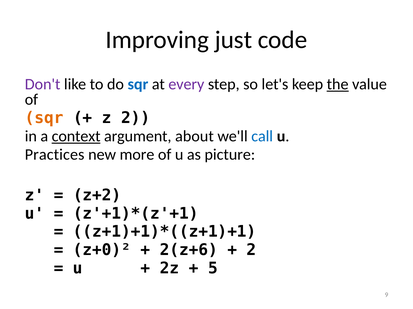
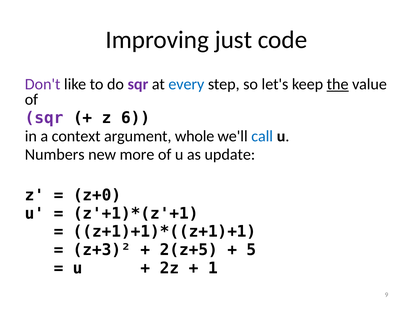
sqr colour: blue -> purple (138, 84)
every colour: purple -> blue (186, 84)
sqr colour: orange -> purple (44, 118)
z 2: 2 -> 6 (136, 118)
context underline: present -> none (76, 137)
about: about -> whole (195, 137)
Practices: Practices -> Numbers (55, 155)
picture: picture -> update (230, 155)
z+2: z+2 -> z+0 (97, 196)
z+0)²: z+0)² -> z+3)² (102, 251)
2(z+6: 2(z+6 -> 2(z+5 (189, 251)
2: 2 -> 5 (251, 251)
5: 5 -> 1 (213, 269)
